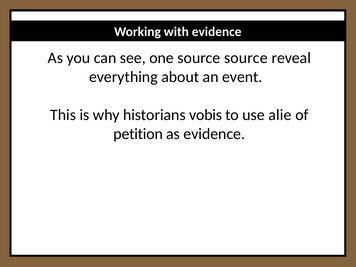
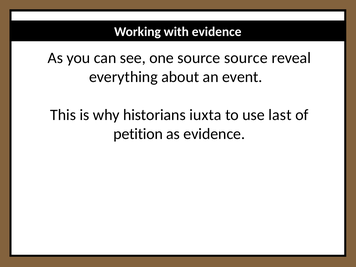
vobis: vobis -> iuxta (205, 115)
alie: alie -> last (280, 115)
